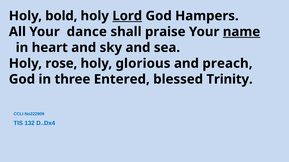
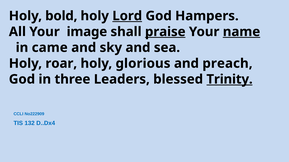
dance: dance -> image (87, 32)
praise underline: none -> present (165, 32)
heart: heart -> came (50, 48)
rose: rose -> roar (61, 64)
Entered: Entered -> Leaders (122, 80)
Trinity underline: none -> present (230, 80)
